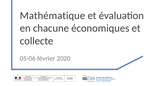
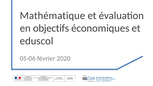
chacune: chacune -> objectifs (51, 28)
collecte: collecte -> eduscol (37, 41)
